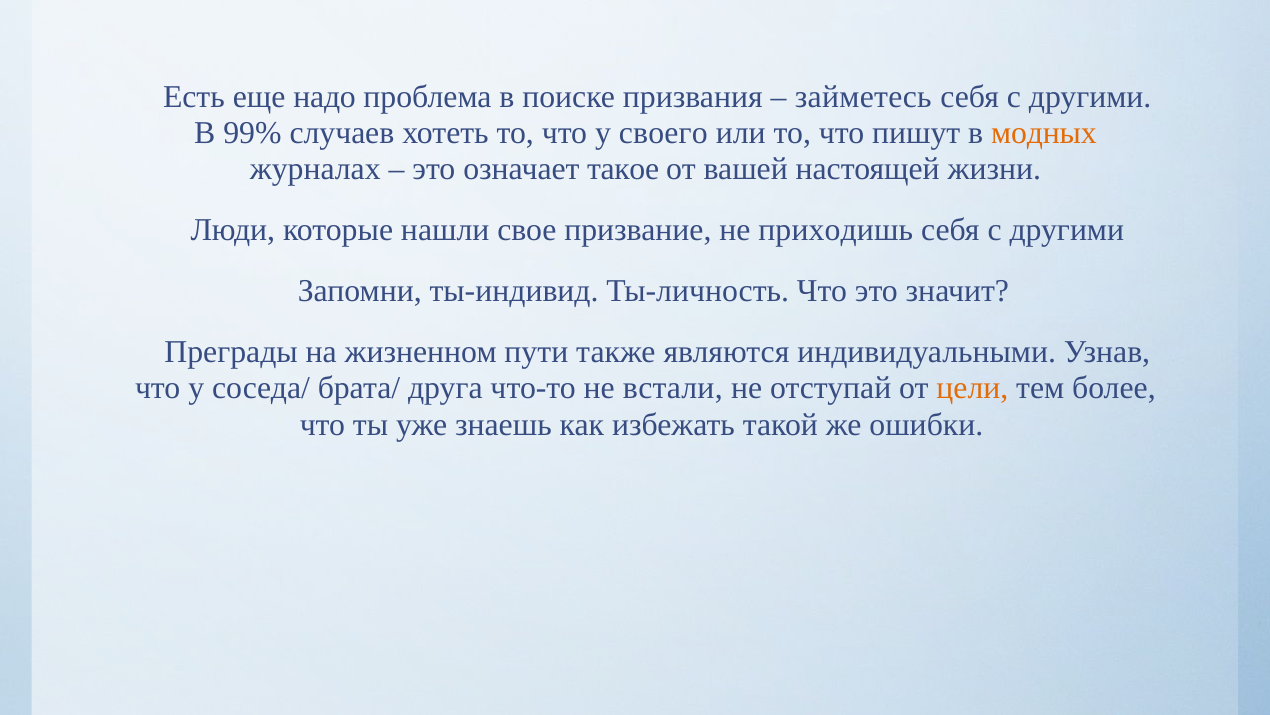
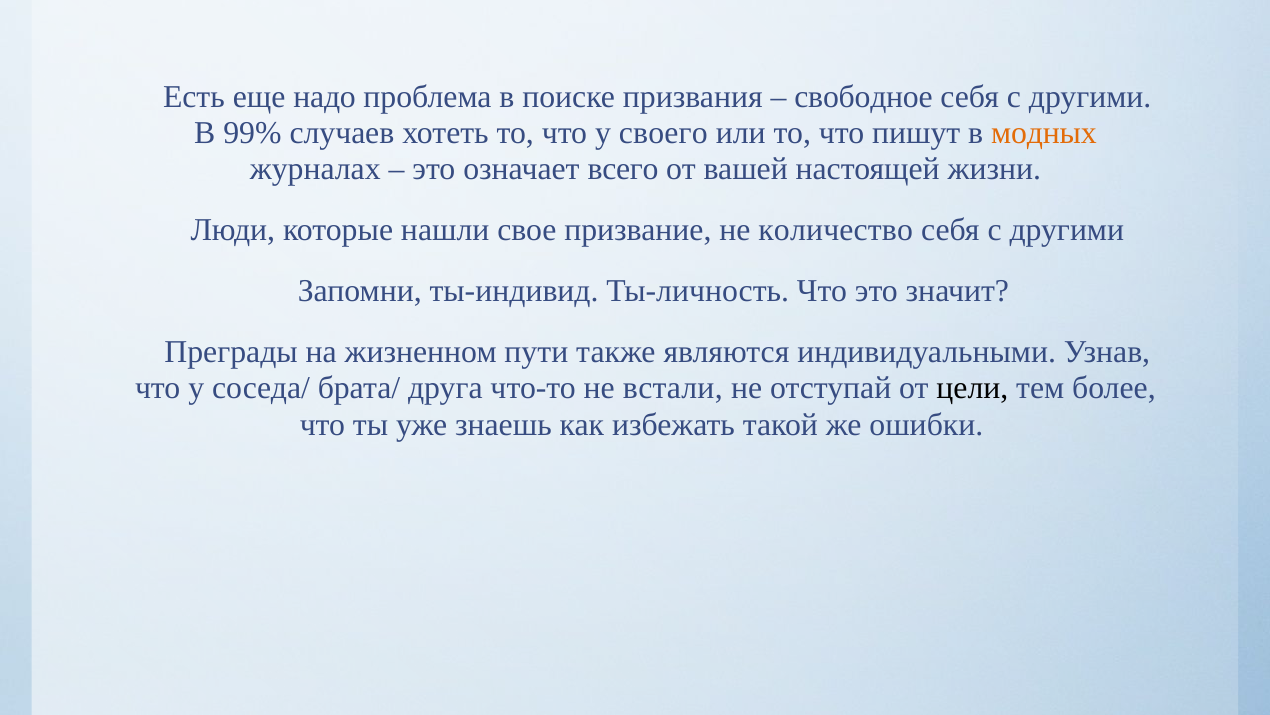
займетесь: займетесь -> свободное (864, 97)
такое: такое -> всего (623, 169)
приходишь: приходишь -> количество (836, 230)
цели colour: orange -> black (972, 388)
